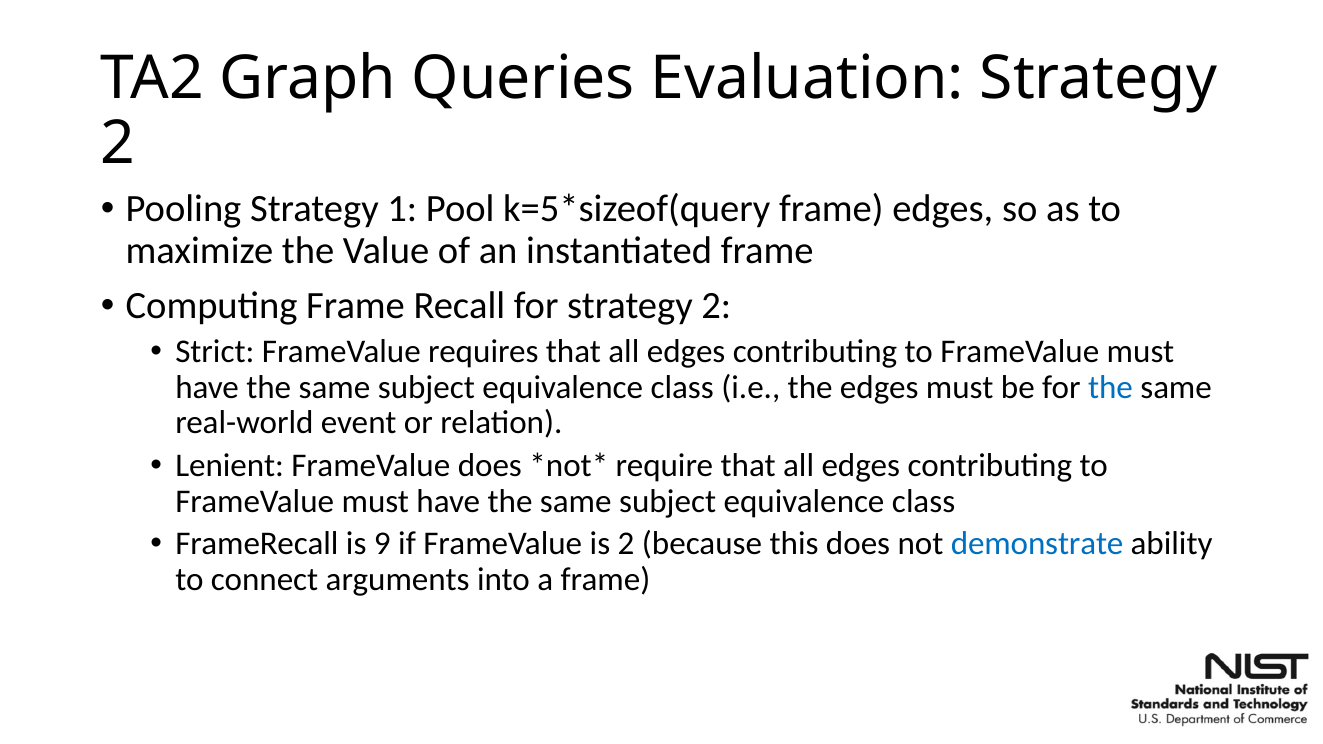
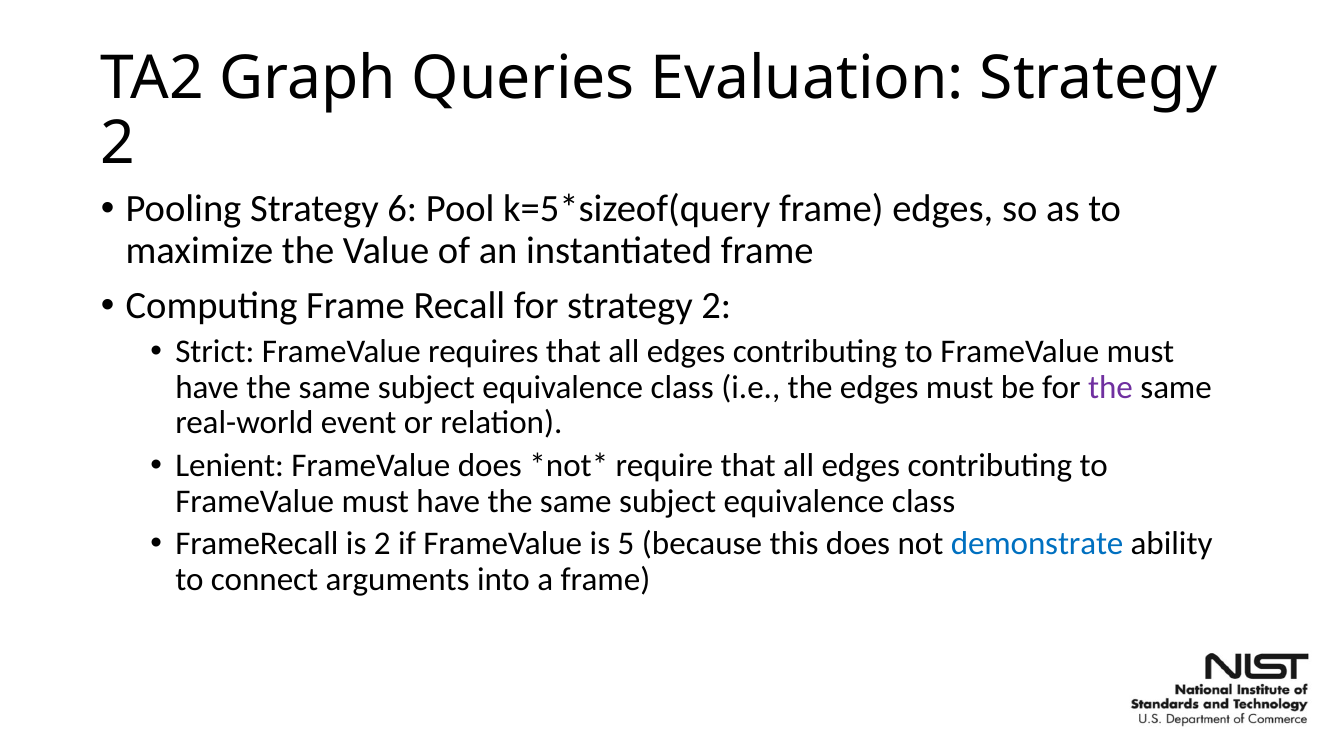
1: 1 -> 6 (402, 209)
the colour: blue -> purple (1110, 387)
is 9: 9 -> 2 (382, 544)
is 2: 2 -> 5 (626, 544)
